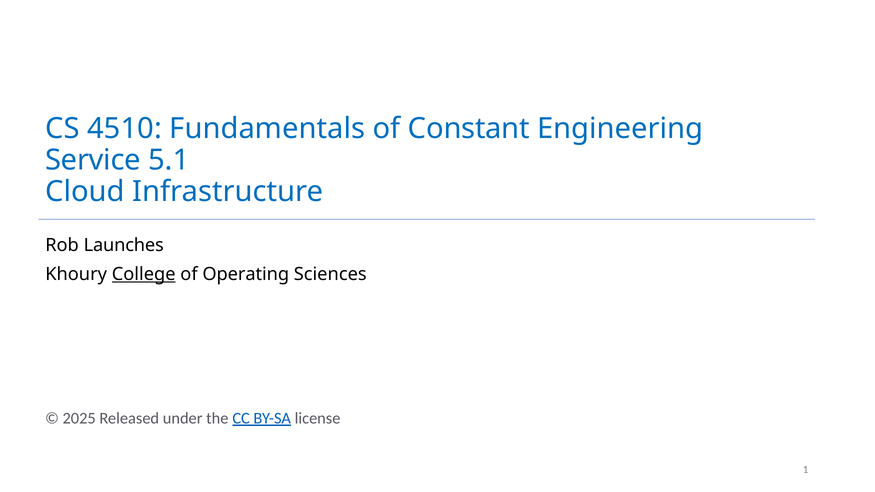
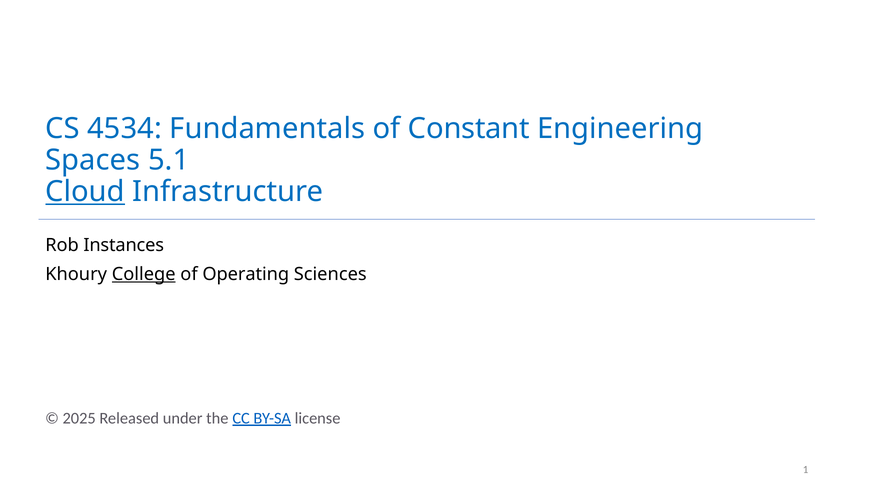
4510: 4510 -> 4534 (125, 129)
Service: Service -> Spaces (93, 160)
Cloud underline: none -> present (85, 192)
Launches: Launches -> Instances (124, 245)
